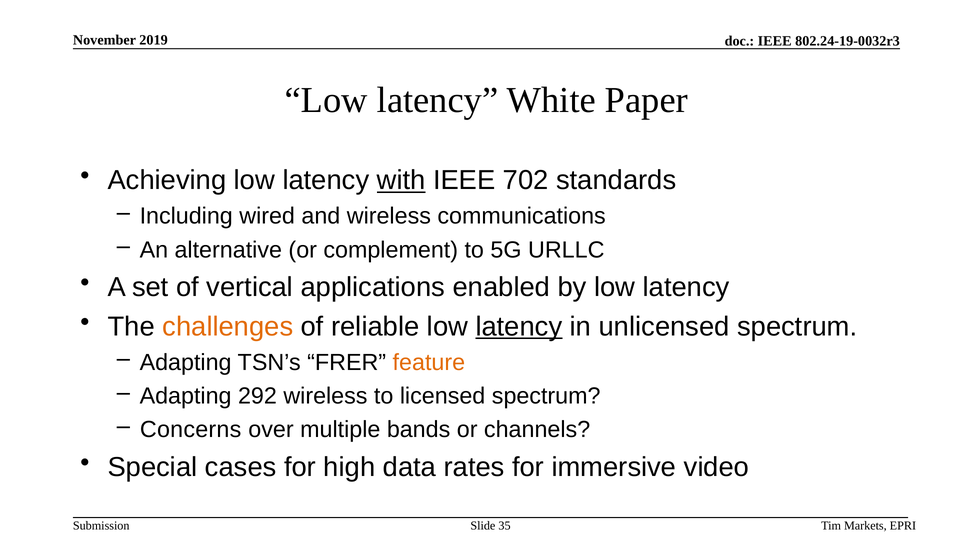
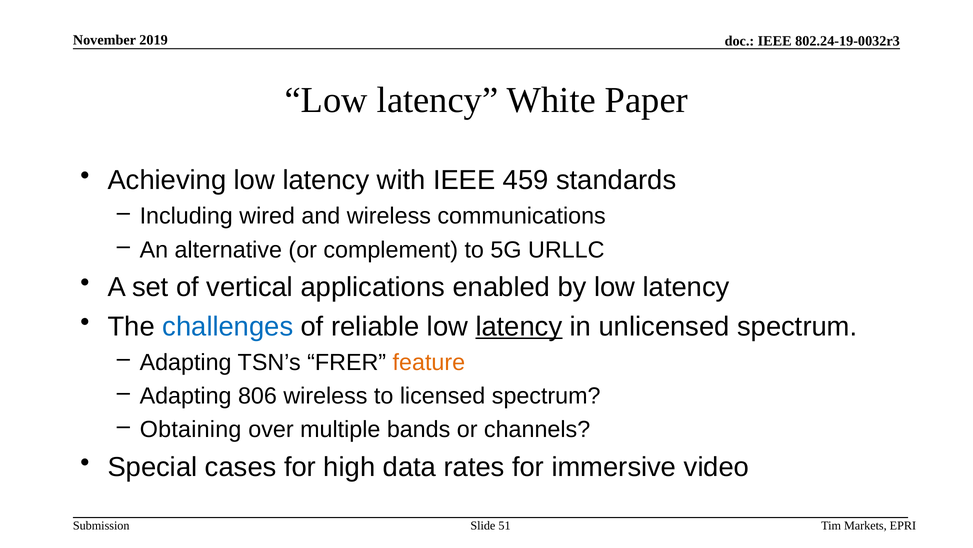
with underline: present -> none (401, 180)
702: 702 -> 459 (526, 180)
challenges colour: orange -> blue (228, 326)
292: 292 -> 806 (257, 396)
Concerns: Concerns -> Obtaining (191, 429)
35: 35 -> 51 (505, 525)
